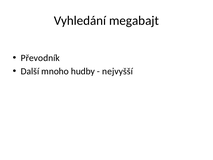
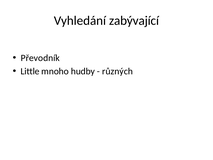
megabajt: megabajt -> zabývající (134, 21)
Další: Další -> Little (30, 71)
nejvyšší: nejvyšší -> různých (118, 71)
